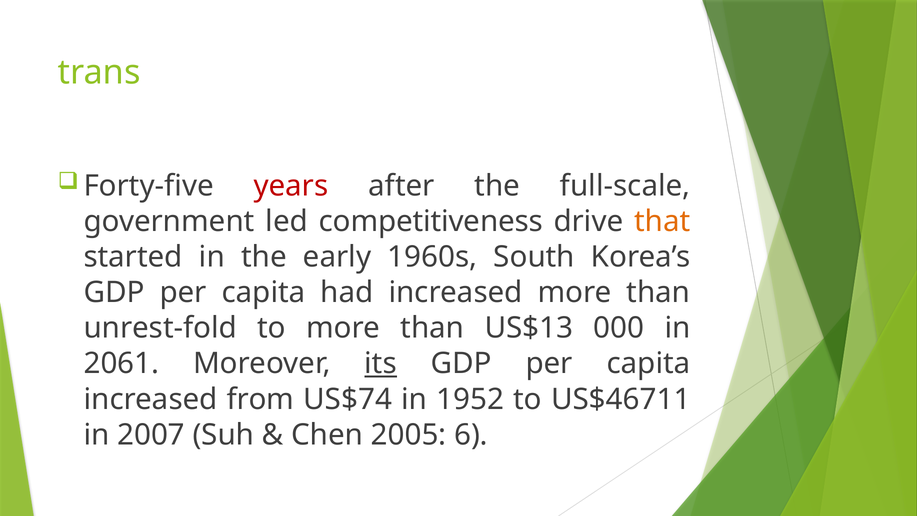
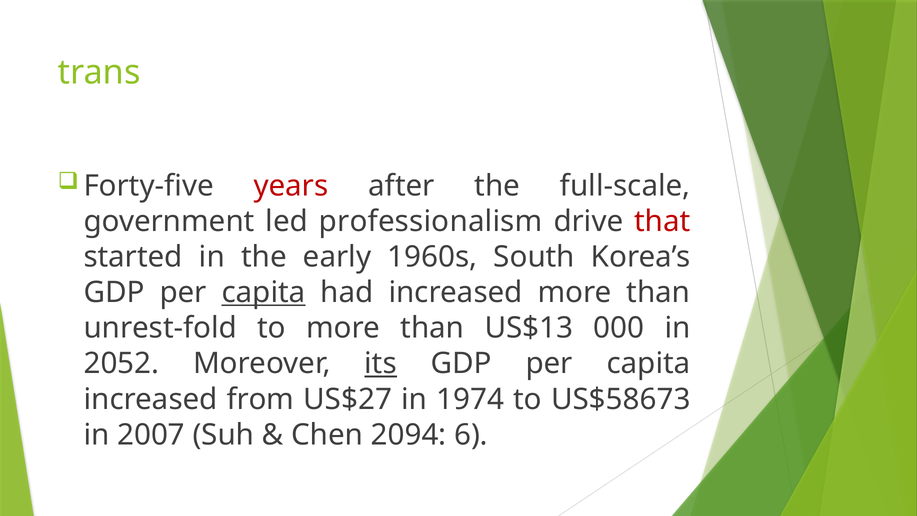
competitiveness: competitiveness -> professionalism (431, 221)
that colour: orange -> red (662, 221)
capita underline: none -> present (264, 292)
2061: 2061 -> 2052 (121, 364)
US$74: US$74 -> US$27 (348, 399)
1952: 1952 -> 1974 (470, 399)
US$46711: US$46711 -> US$58673 (621, 399)
2005: 2005 -> 2094 (409, 435)
